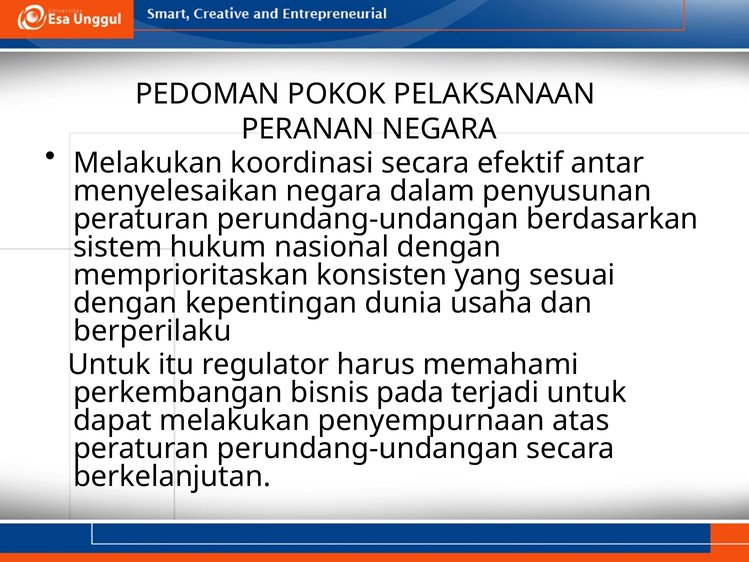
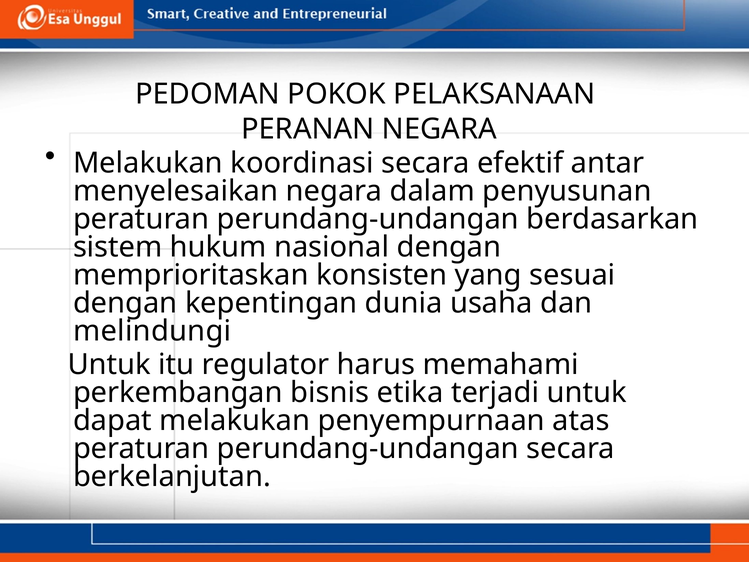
berperilaku: berperilaku -> melindungi (152, 331)
pada: pada -> etika (410, 392)
